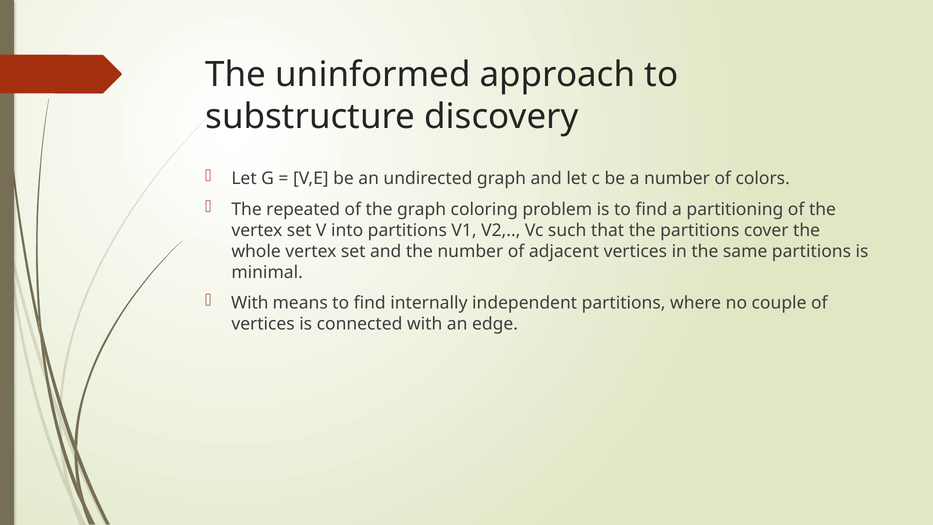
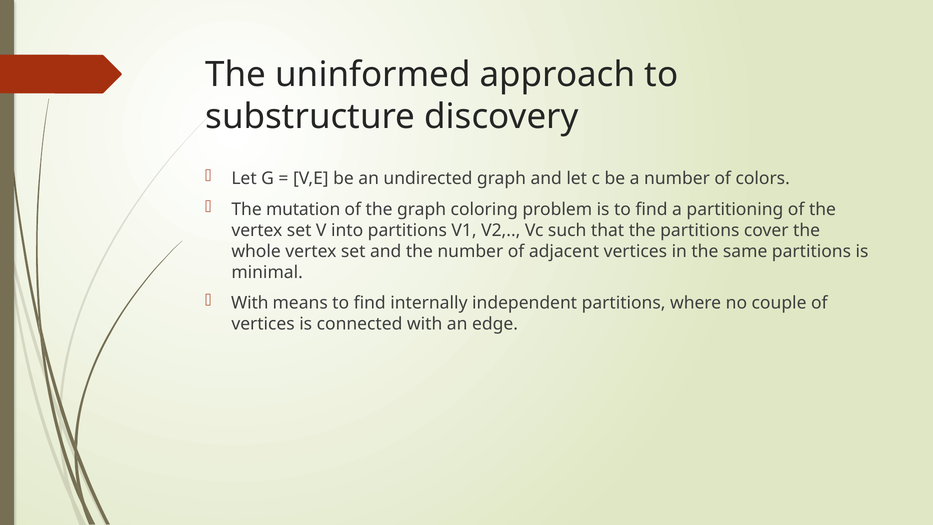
repeated: repeated -> mutation (303, 209)
